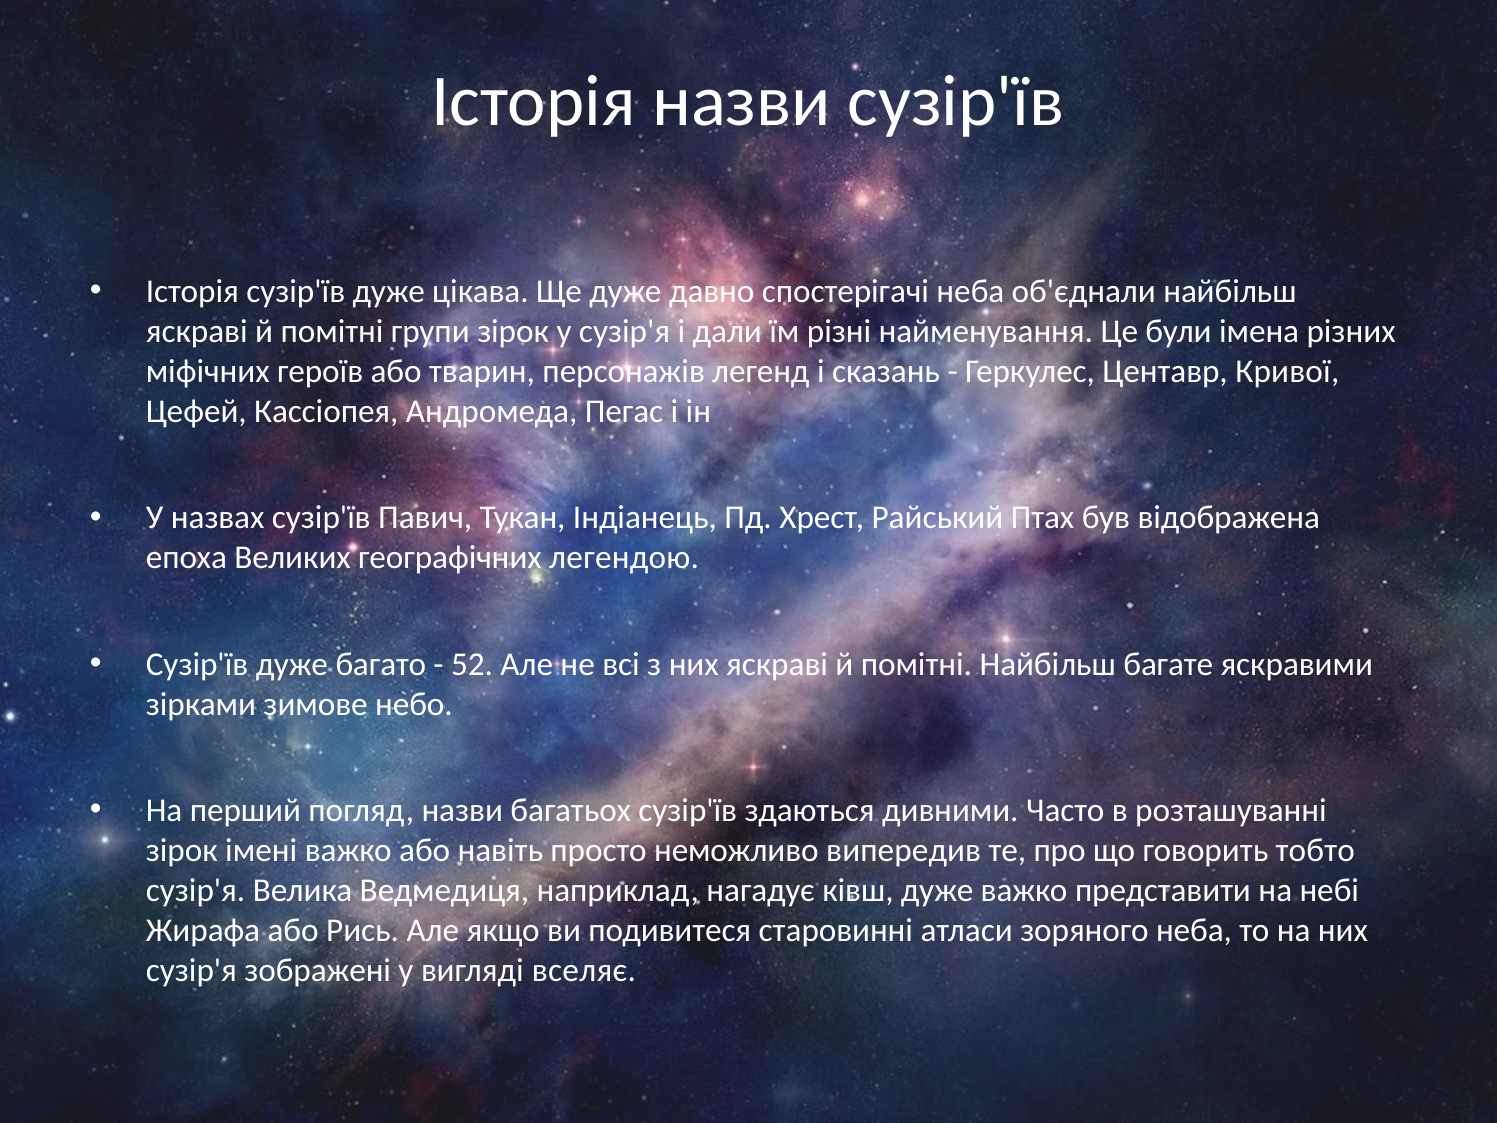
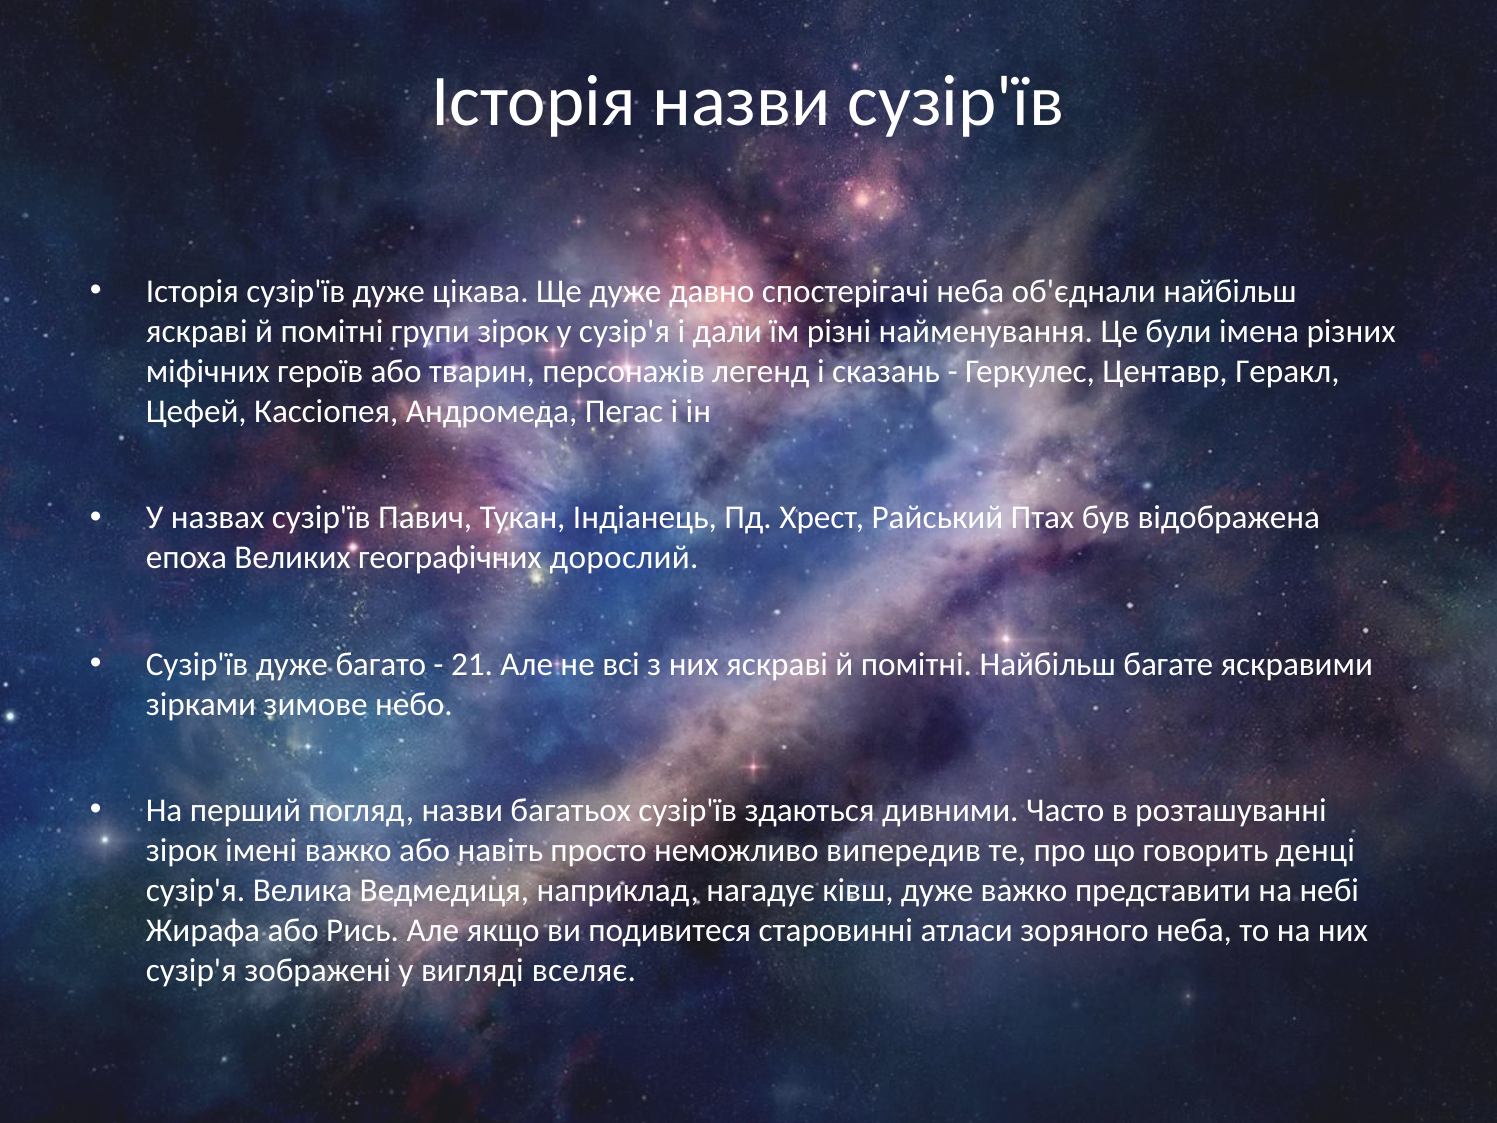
Кривої: Кривої -> Геракл (1287, 372)
легендою: легендою -> дорослий (624, 558)
52: 52 -> 21 (472, 664)
тобто: тобто -> денці (1315, 850)
